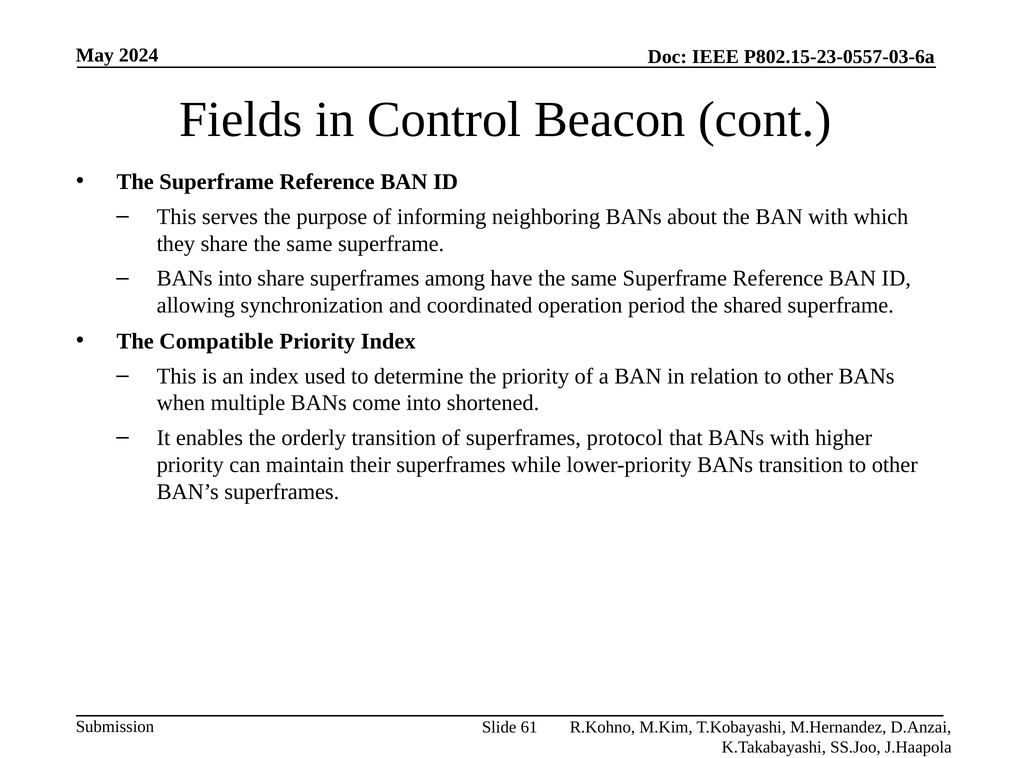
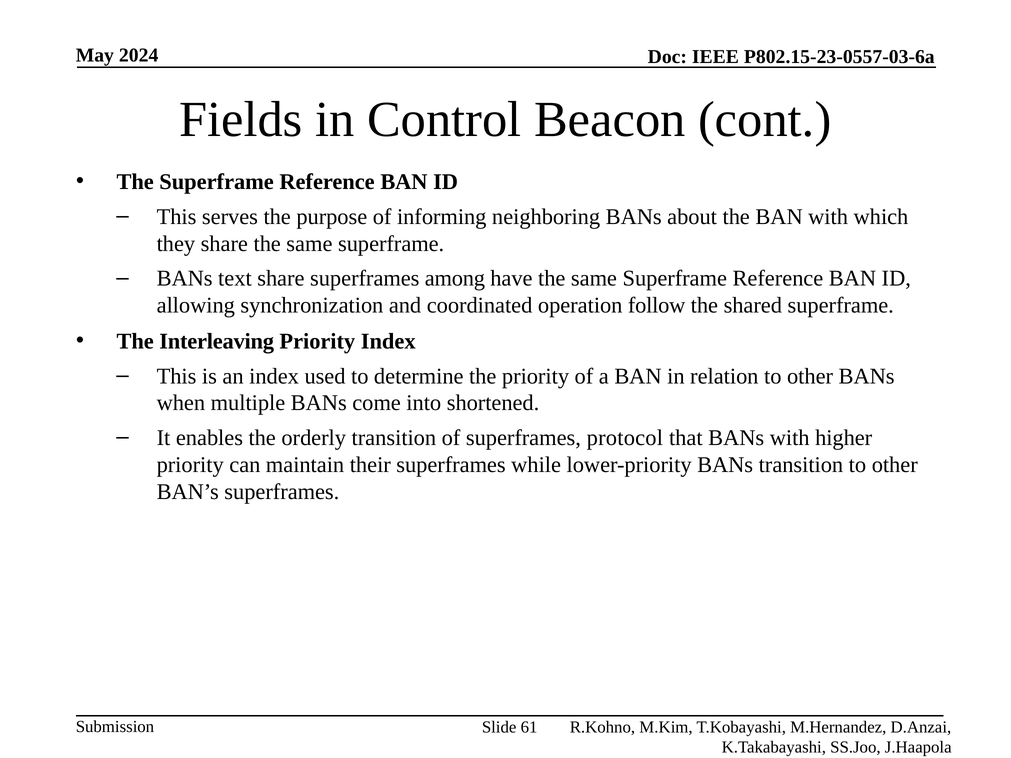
BANs into: into -> text (235, 279)
period: period -> follow (657, 305)
Compatible: Compatible -> Interleaving (217, 341)
